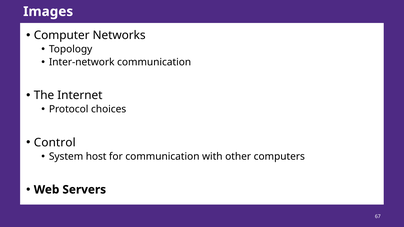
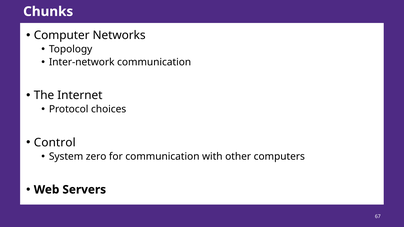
Images: Images -> Chunks (48, 12)
host: host -> zero (96, 157)
